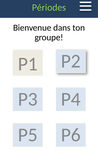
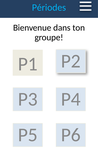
Périodes colour: light green -> light blue (49, 7)
